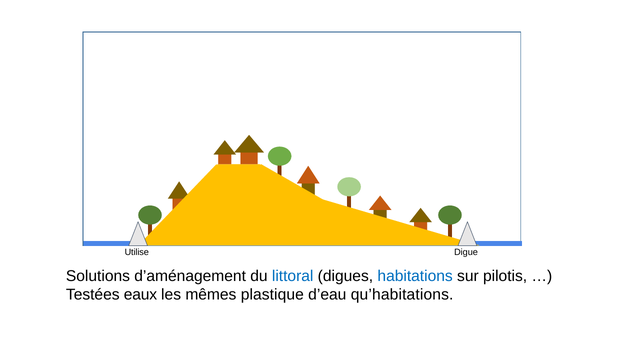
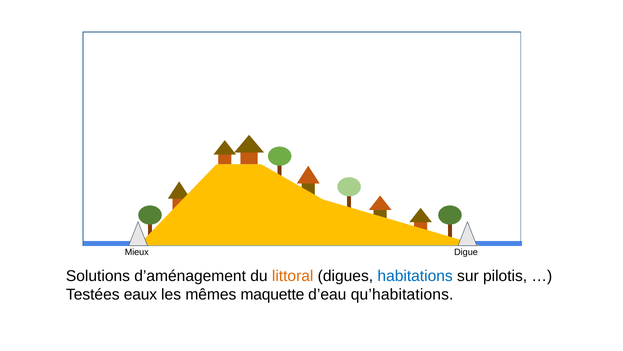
Utilise: Utilise -> Mieux (137, 252)
littoral colour: blue -> orange (293, 276)
plastique: plastique -> maquette (272, 294)
